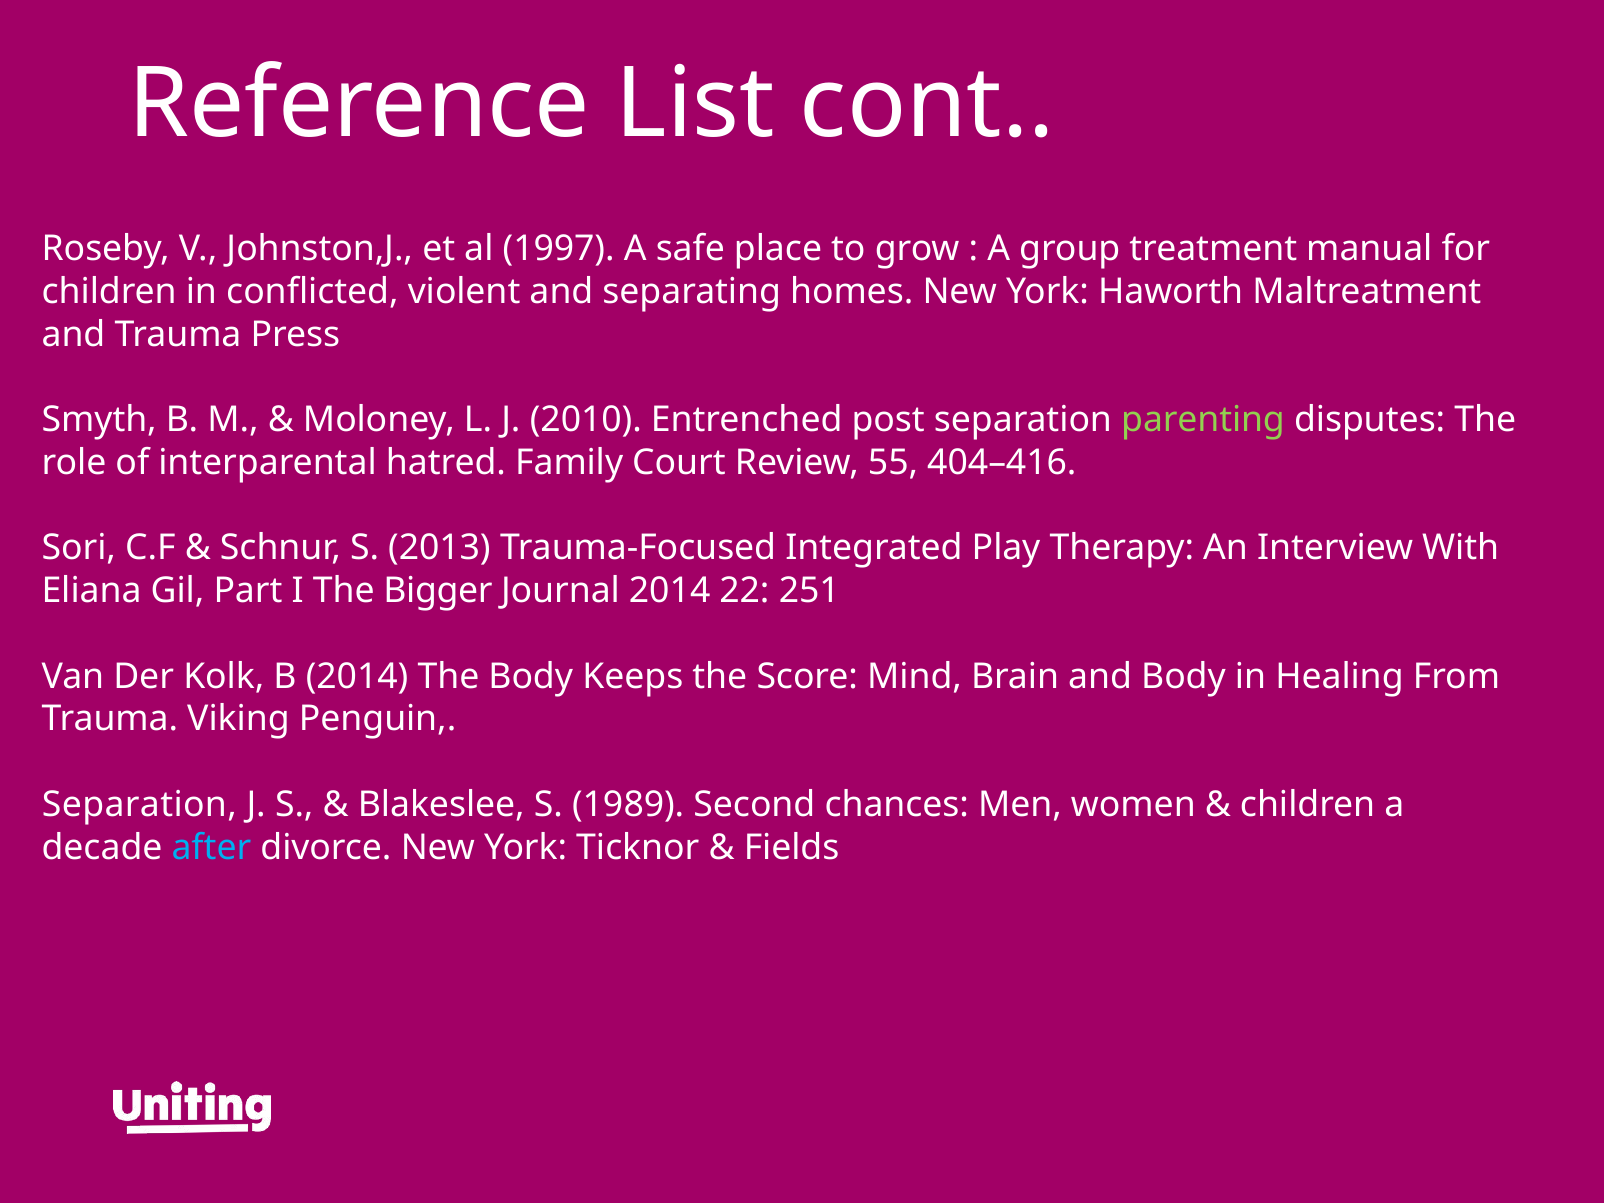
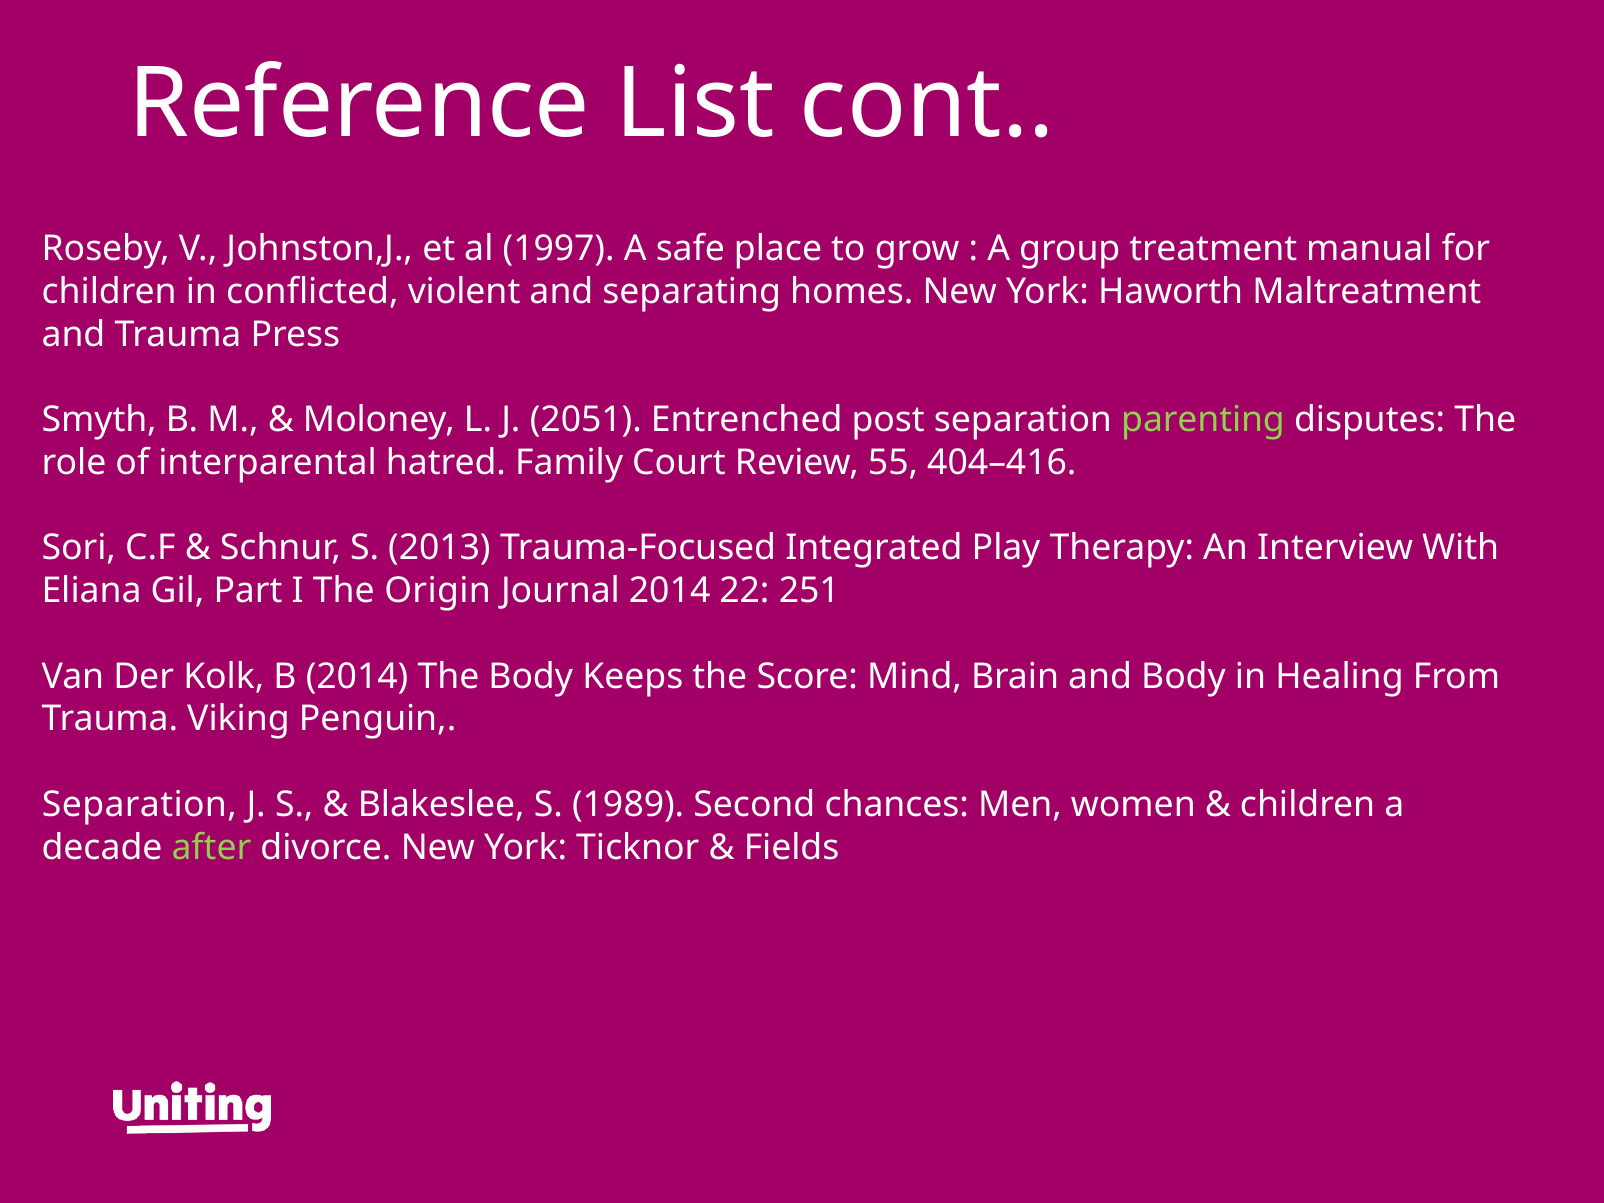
2010: 2010 -> 2051 (586, 420)
Bigger: Bigger -> Origin (438, 591)
after colour: light blue -> light green (211, 847)
